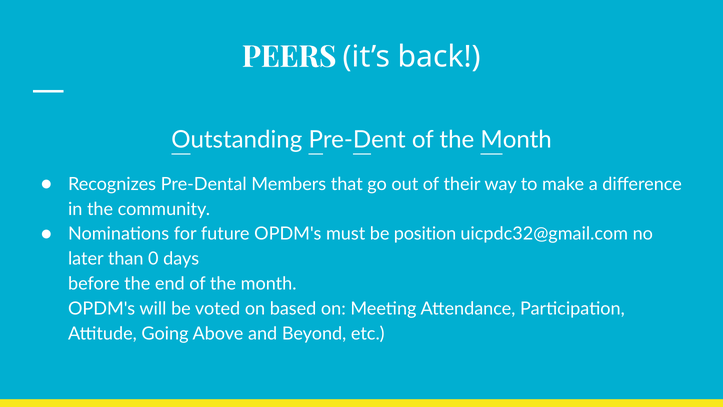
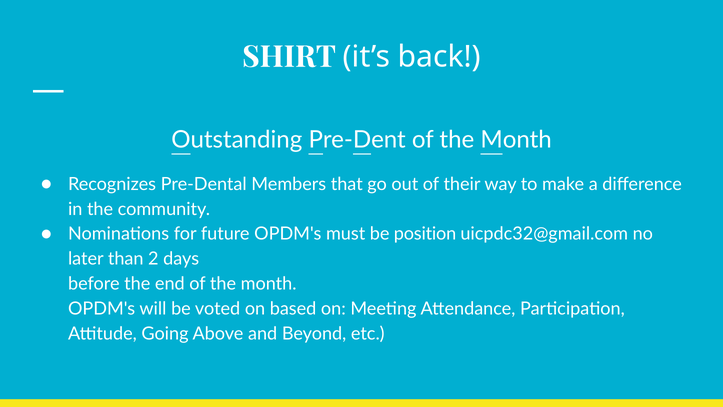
PEERS: PEERS -> SHIRT (289, 57)
0: 0 -> 2 (153, 259)
